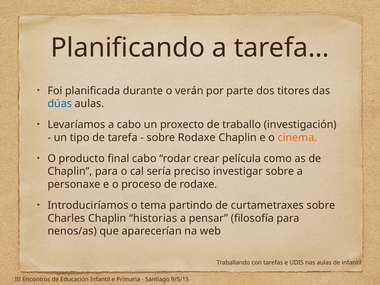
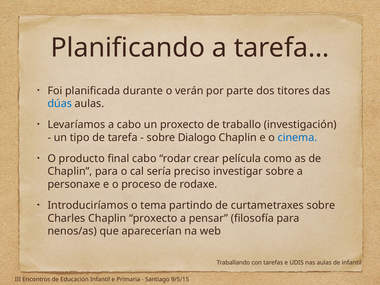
sobre Rodaxe: Rodaxe -> Dialogo (197, 138)
cinema colour: orange -> blue (297, 138)
Chaplin historias: historias -> proxecto (153, 218)
